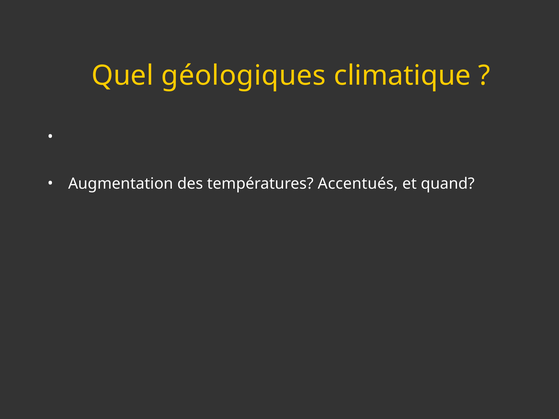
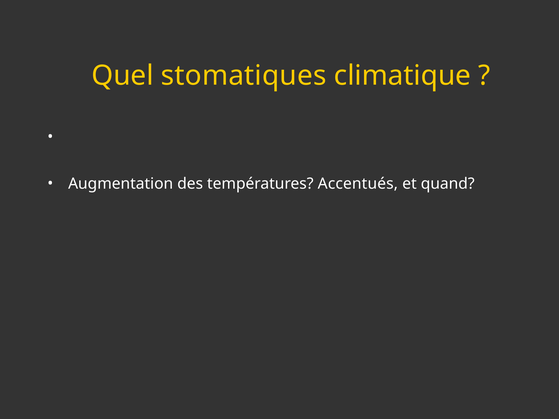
géologiques: géologiques -> stomatiques (244, 76)
